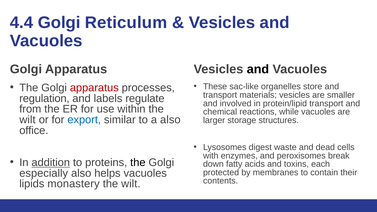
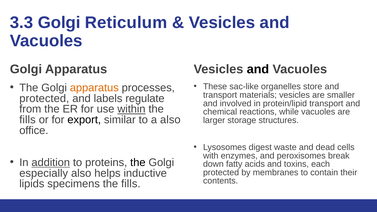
4.4: 4.4 -> 3.3 (22, 23)
apparatus colour: red -> orange (94, 88)
regulation: regulation -> protected (44, 98)
within underline: none -> present (131, 109)
wilt: wilt -> fills (27, 120)
export colour: blue -> black (84, 120)
helps vacuoles: vacuoles -> inductive (145, 173)
monastery: monastery -> specimens (74, 184)
wilt: wilt -> fills (131, 184)
